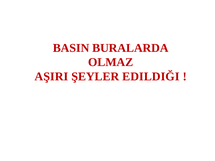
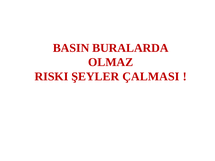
AŞIRI: AŞIRI -> RISKI (52, 77)
EDILDIĞI: EDILDIĞI -> ÇALMASI (151, 77)
